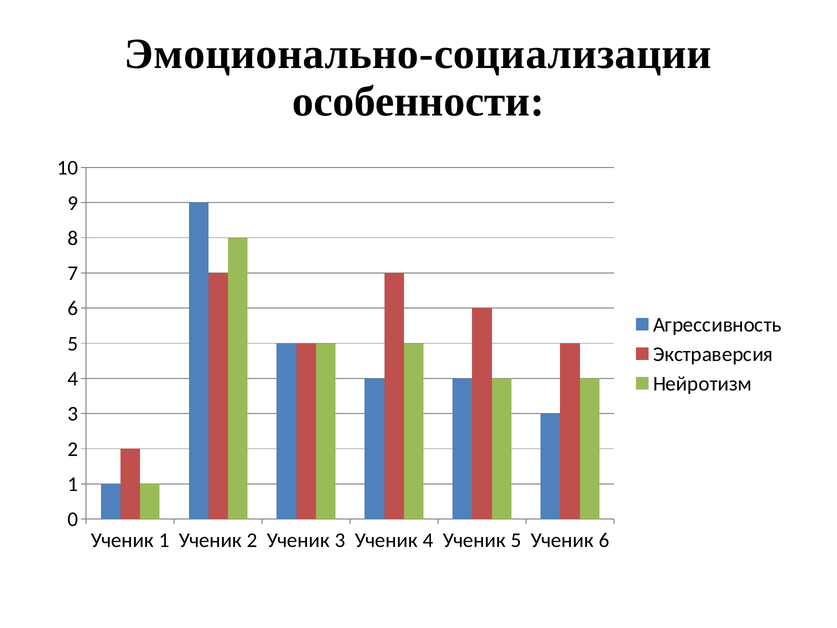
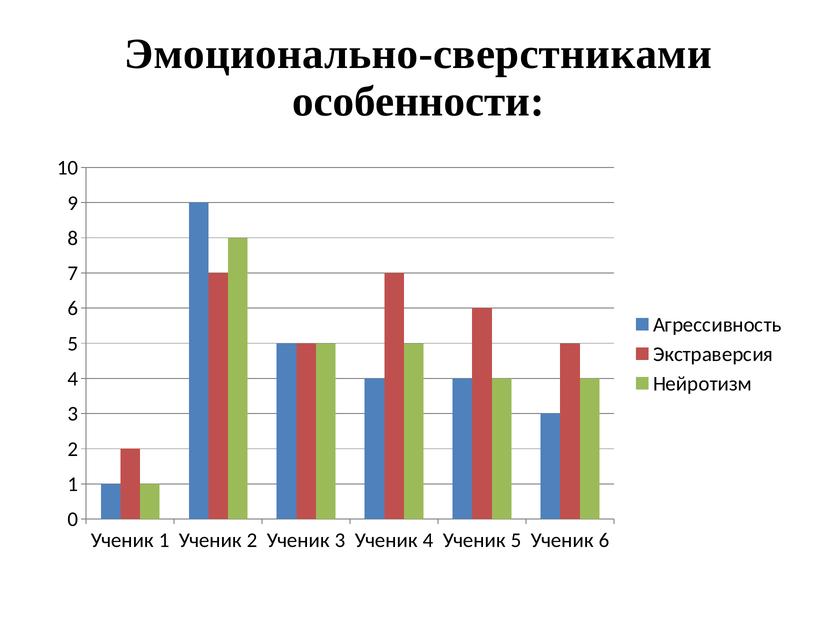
Эмоционально-социализации: Эмоционально-социализации -> Эмоционально-сверстниками (418, 54)
